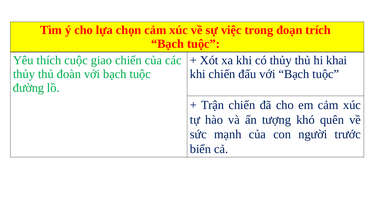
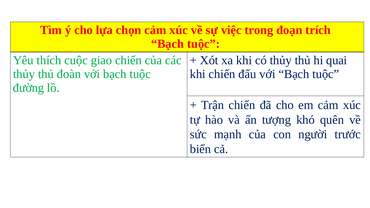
khai: khai -> quai (337, 60)
